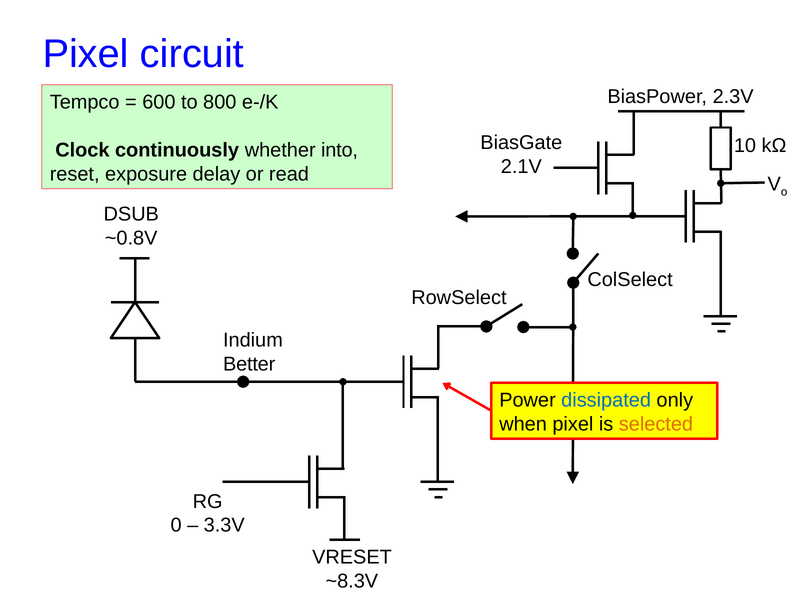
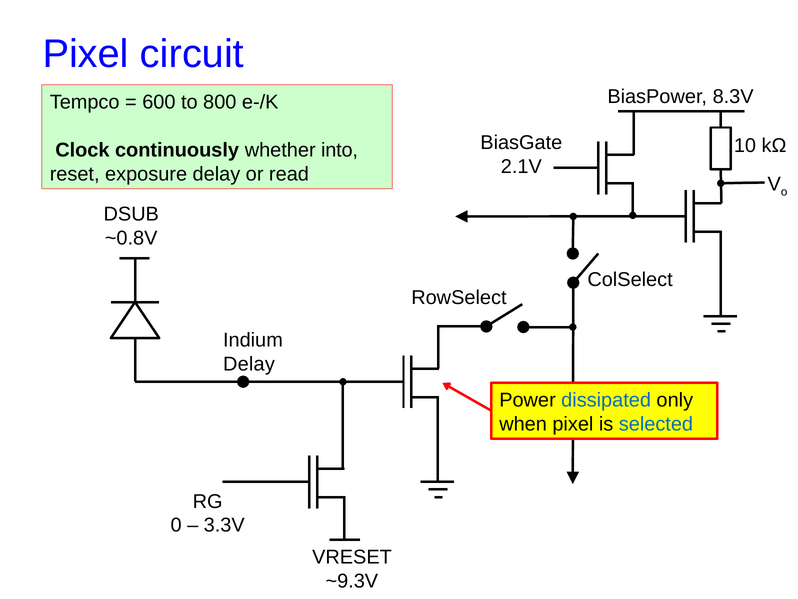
2.3V: 2.3V -> 8.3V (733, 97)
Better: Better -> Delay (249, 364)
selected colour: orange -> blue (656, 424)
~8.3V: ~8.3V -> ~9.3V (352, 581)
